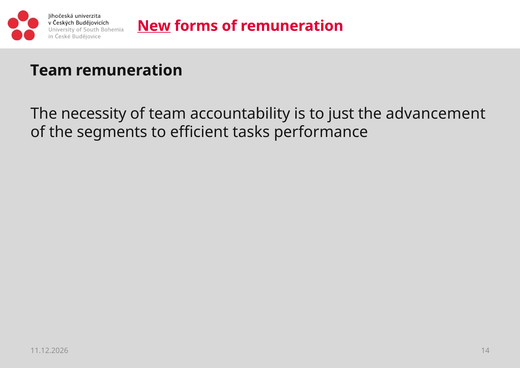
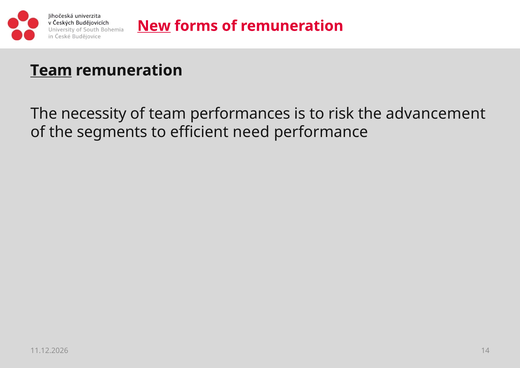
Team underline: none -> present (51, 70)
accountability: accountability -> performances (240, 114)
just: just -> risk (341, 114)
tasks: tasks -> need (251, 132)
